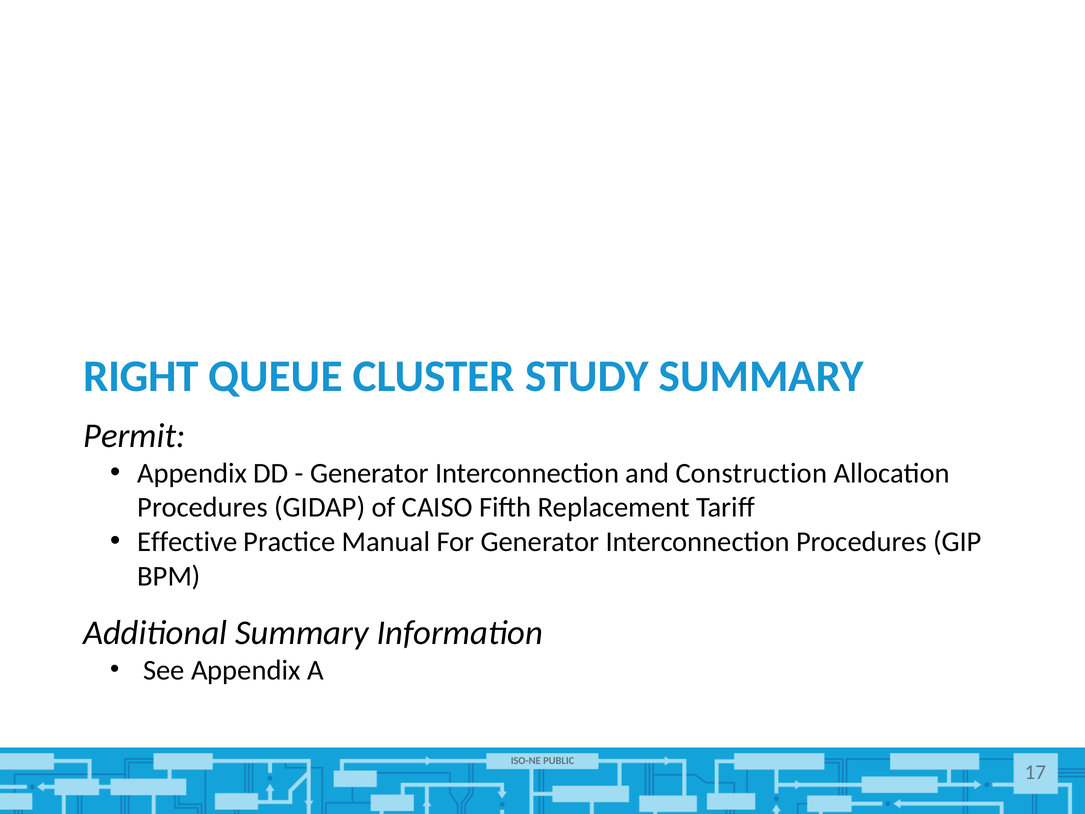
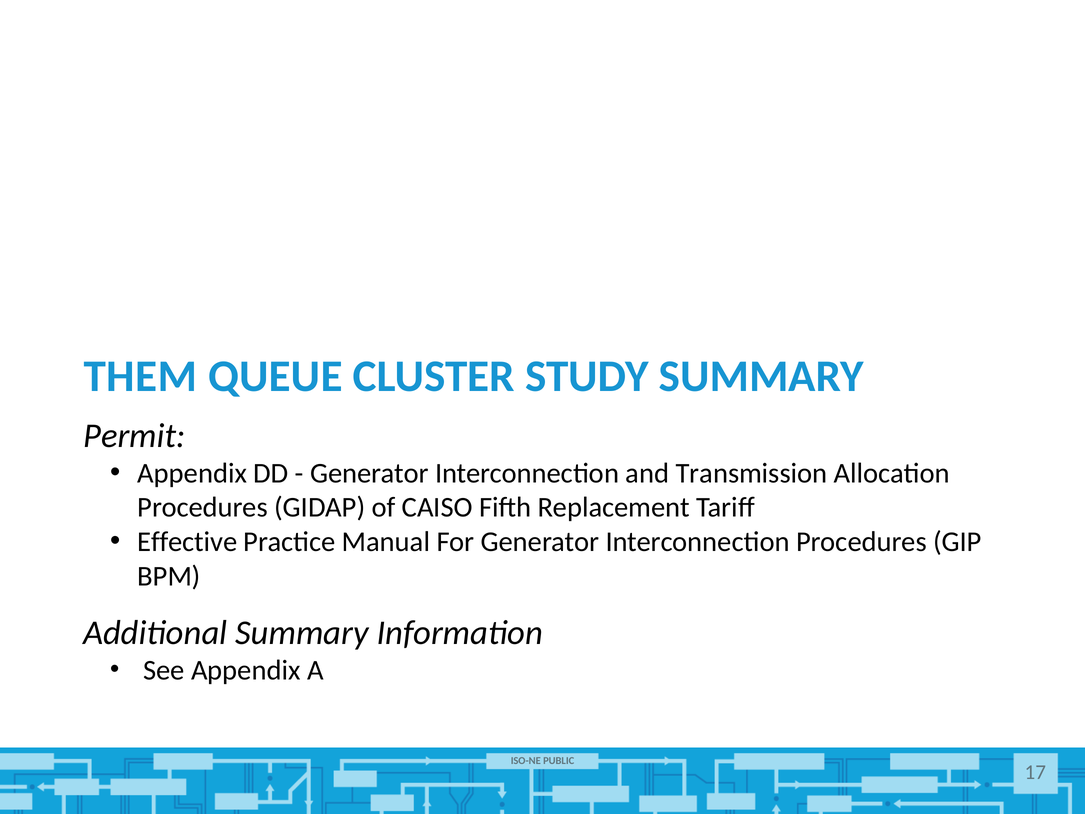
RIGHT: RIGHT -> THEM (140, 376)
Construction: Construction -> Transmission (751, 473)
